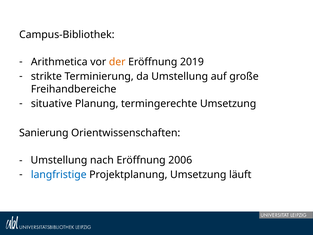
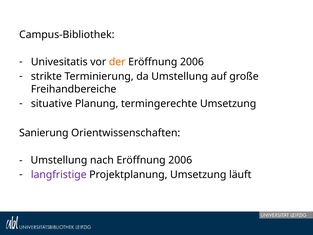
Arithmetica: Arithmetica -> Univesitatis (59, 62)
2019: 2019 -> 2006 (192, 62)
langfristige colour: blue -> purple (59, 175)
